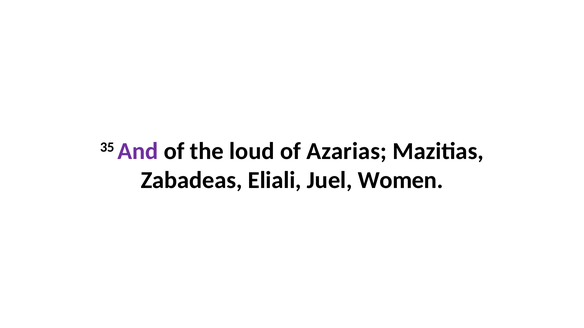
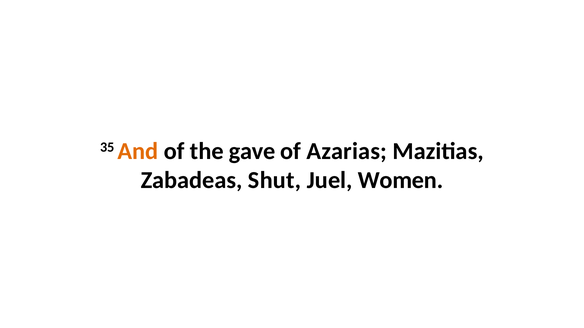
And colour: purple -> orange (138, 151)
loud: loud -> gave (252, 151)
Eliali: Eliali -> Shut (275, 181)
